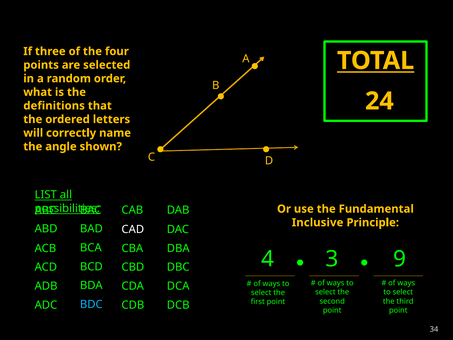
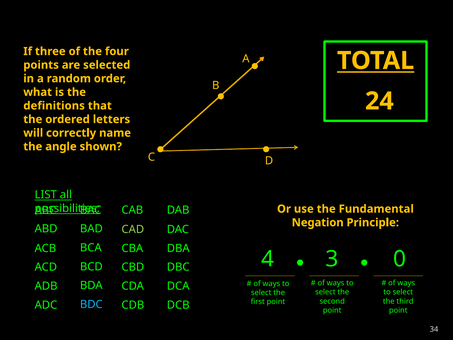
Inclusive: Inclusive -> Negation (318, 222)
CAD colour: white -> light green (133, 229)
9: 9 -> 0 (400, 259)
